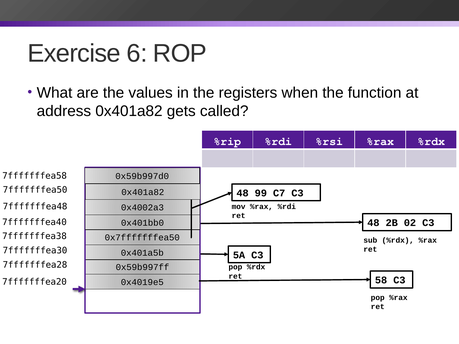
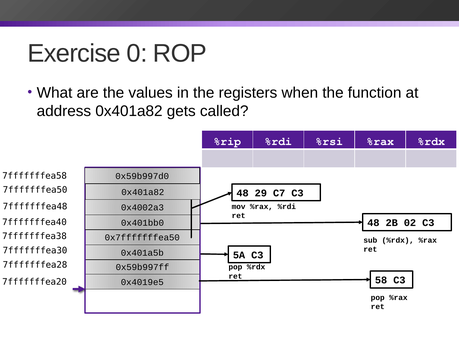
6: 6 -> 0 (137, 53)
99: 99 -> 29 (261, 193)
